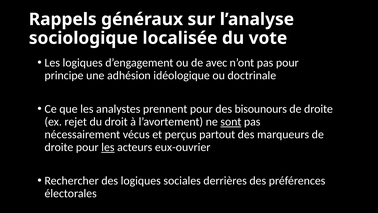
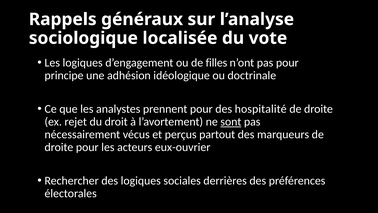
avec: avec -> filles (216, 63)
bisounours: bisounours -> hospitalité (261, 109)
les underline: present -> none (108, 147)
